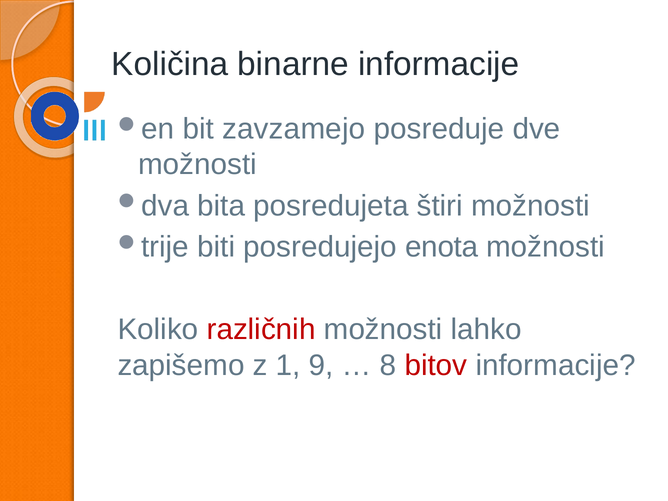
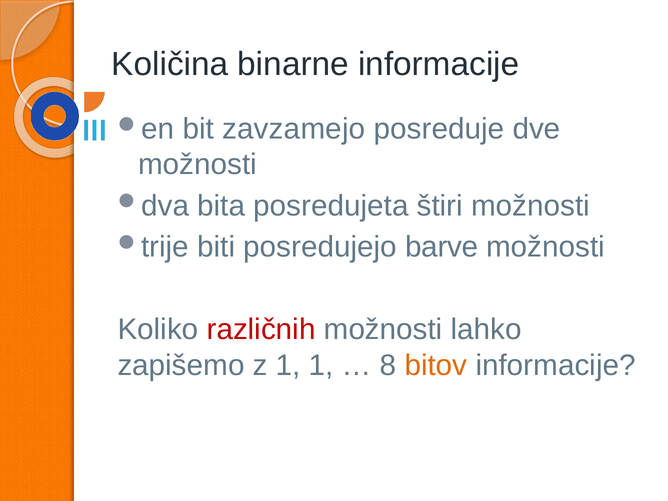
enota: enota -> barve (442, 247)
1 9: 9 -> 1 (321, 365)
bitov colour: red -> orange (436, 365)
